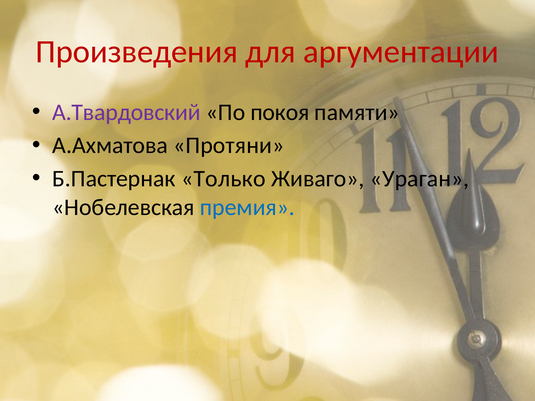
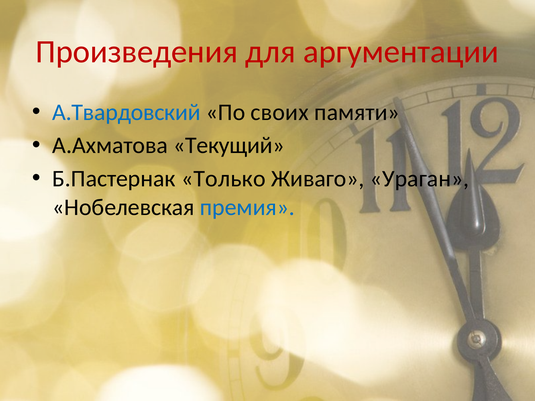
А.Твардовский colour: purple -> blue (126, 112)
покоя: покоя -> своих (280, 112)
Протяни: Протяни -> Текущий (229, 146)
